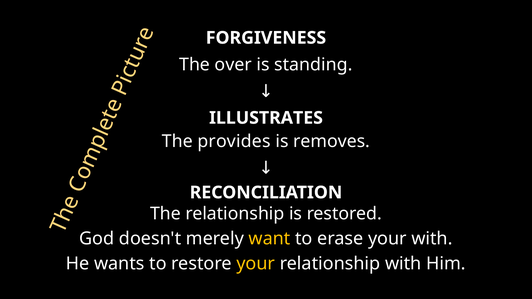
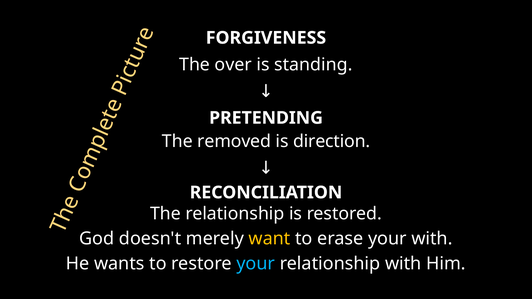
ILLUSTRATES: ILLUSTRATES -> PRETENDING (266, 118)
provides: provides -> removed (234, 141)
removes: removes -> direction (332, 141)
your colour: yellow -> light blue (256, 264)
